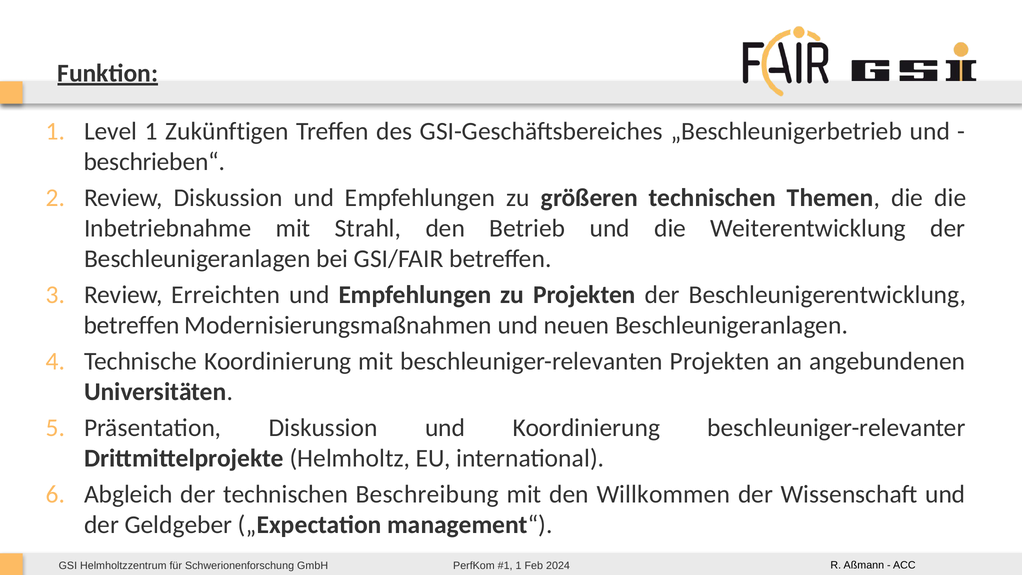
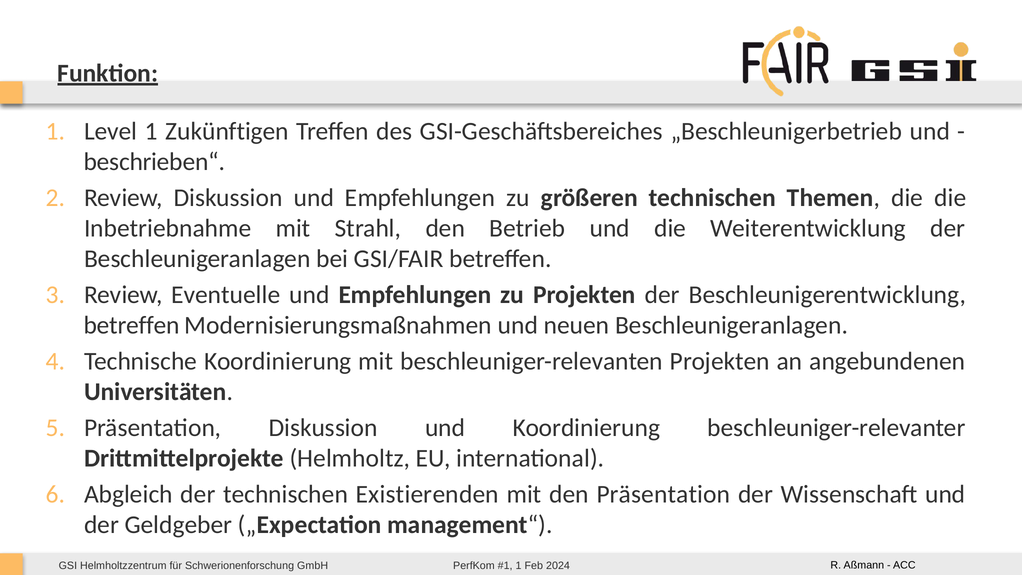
Erreichten: Erreichten -> Eventuelle (226, 295)
Beschreibung: Beschreibung -> Existierenden (427, 494)
den Willkommen: Willkommen -> Präsentation (663, 494)
